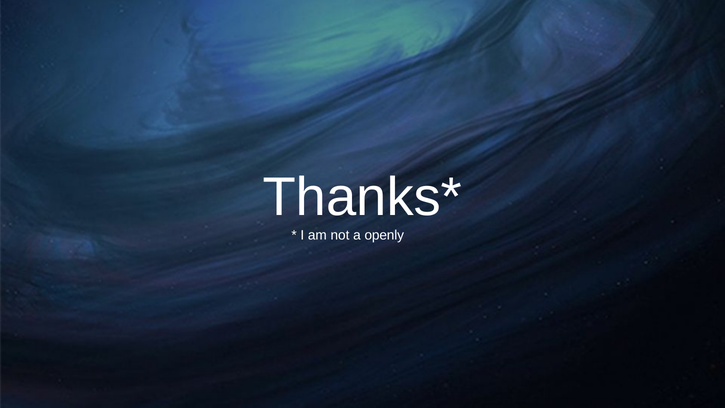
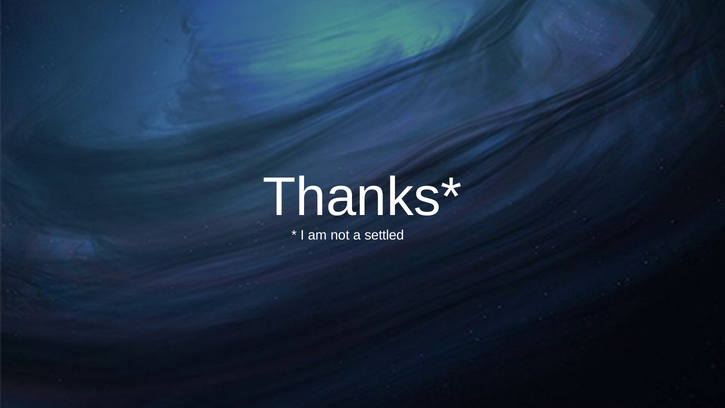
openly: openly -> settled (384, 235)
